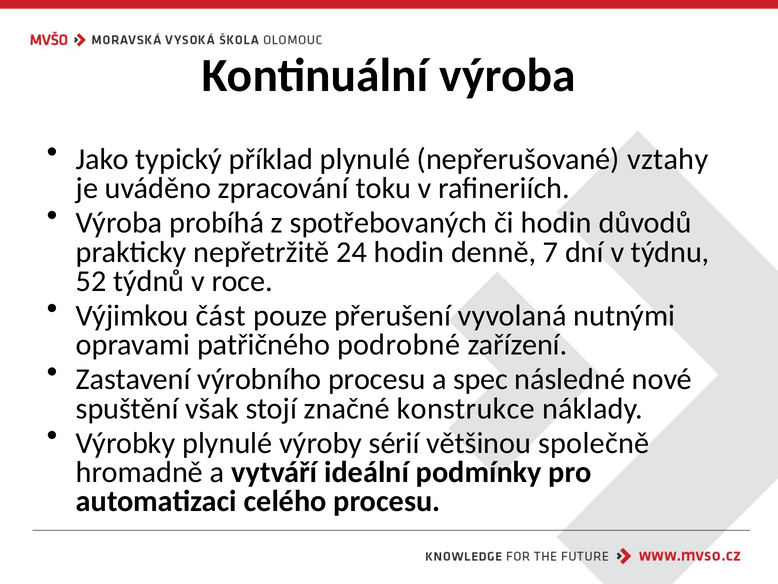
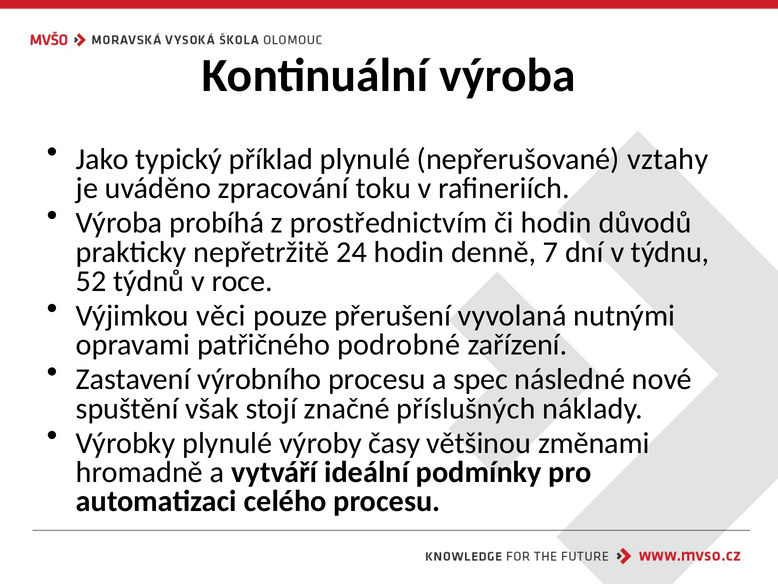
spotřebovaných: spotřebovaných -> prostřednictvím (388, 223)
část: část -> věci (221, 315)
konstrukce: konstrukce -> příslušných (466, 408)
sérií: sérií -> časy (394, 443)
společně: společně -> změnami (594, 443)
